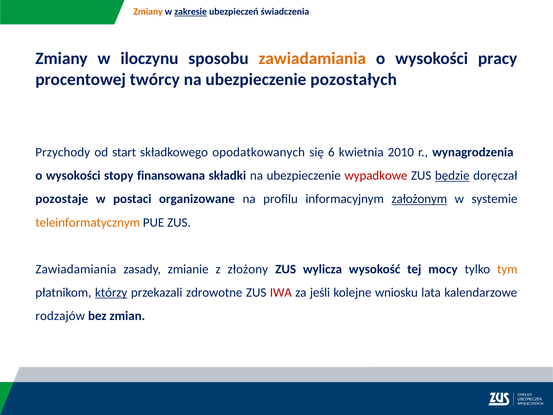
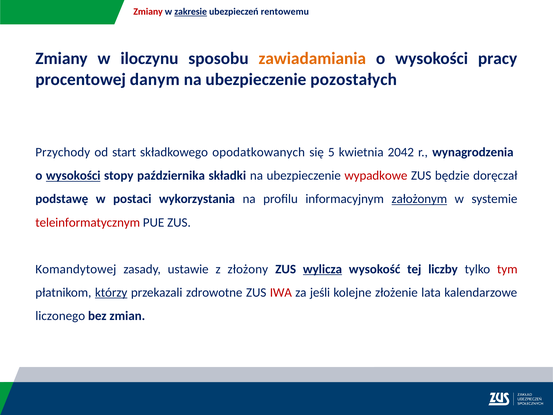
Zmiany colour: orange -> red (148, 12)
świadczenia: świadczenia -> rentowemu (285, 12)
twórcy: twórcy -> danym (155, 79)
6: 6 -> 5 (331, 152)
2010: 2010 -> 2042 (401, 152)
wysokości underline: none -> present (73, 176)
finansowana: finansowana -> października (171, 176)
będzie underline: present -> none (452, 176)
pozostaje: pozostaje -> podstawę (62, 199)
organizowane: organizowane -> wykorzystania (197, 199)
teleinformatycznym colour: orange -> red (88, 222)
Zawiadamiania: Zawiadamiania -> Komandytowej (76, 269)
zmianie: zmianie -> ustawie (188, 269)
wylicza underline: none -> present (323, 269)
mocy: mocy -> liczby (443, 269)
tym colour: orange -> red (507, 269)
wniosku: wniosku -> złożenie (396, 292)
rodzajów: rodzajów -> liczonego (60, 316)
